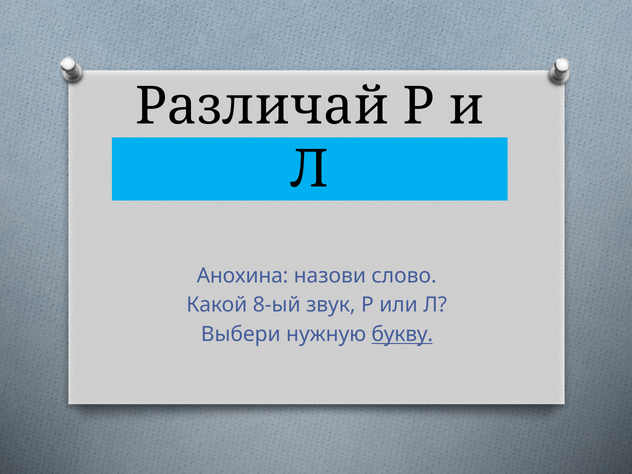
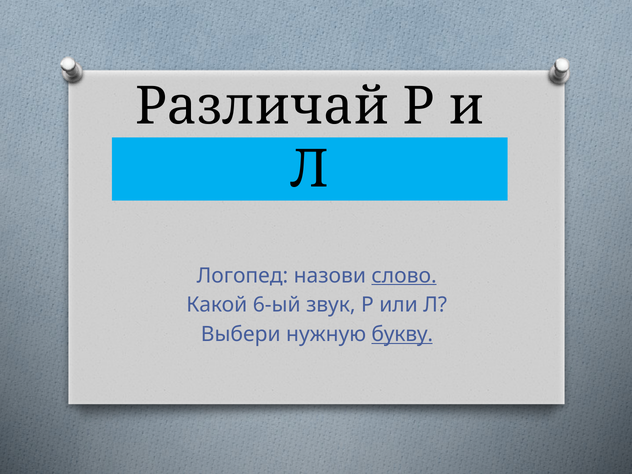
Анохина: Анохина -> Логопед (242, 276)
слово underline: none -> present (404, 276)
8-ый: 8-ый -> 6-ый (277, 305)
